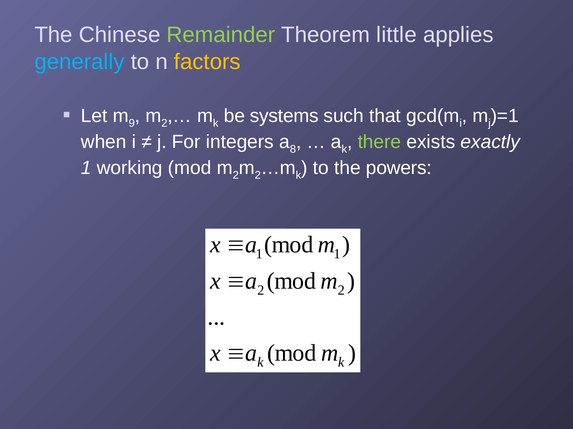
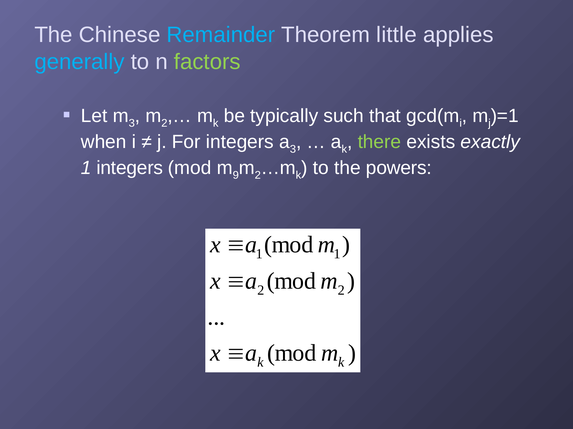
Remainder colour: light green -> light blue (221, 35)
factors colour: yellow -> light green (207, 62)
9: 9 -> 3 (132, 123)
systems: systems -> typically (284, 116)
8: 8 -> 3 (293, 149)
1 working: working -> integers (130, 168)
2: 2 -> 9 (236, 176)
